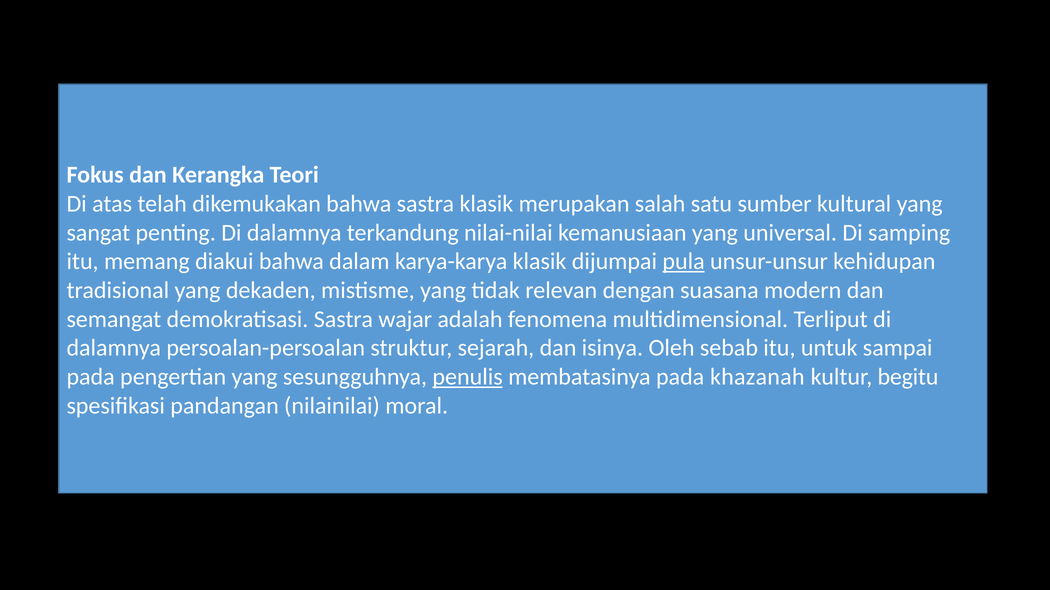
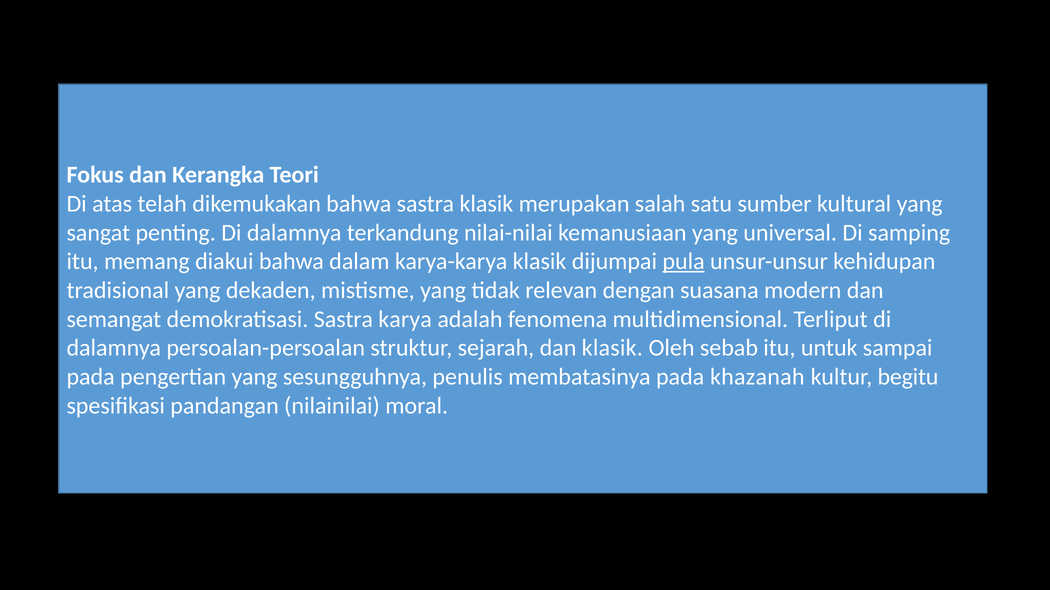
wajar: wajar -> karya (405, 319)
dan isinya: isinya -> klasik (612, 348)
penulis underline: present -> none (468, 377)
